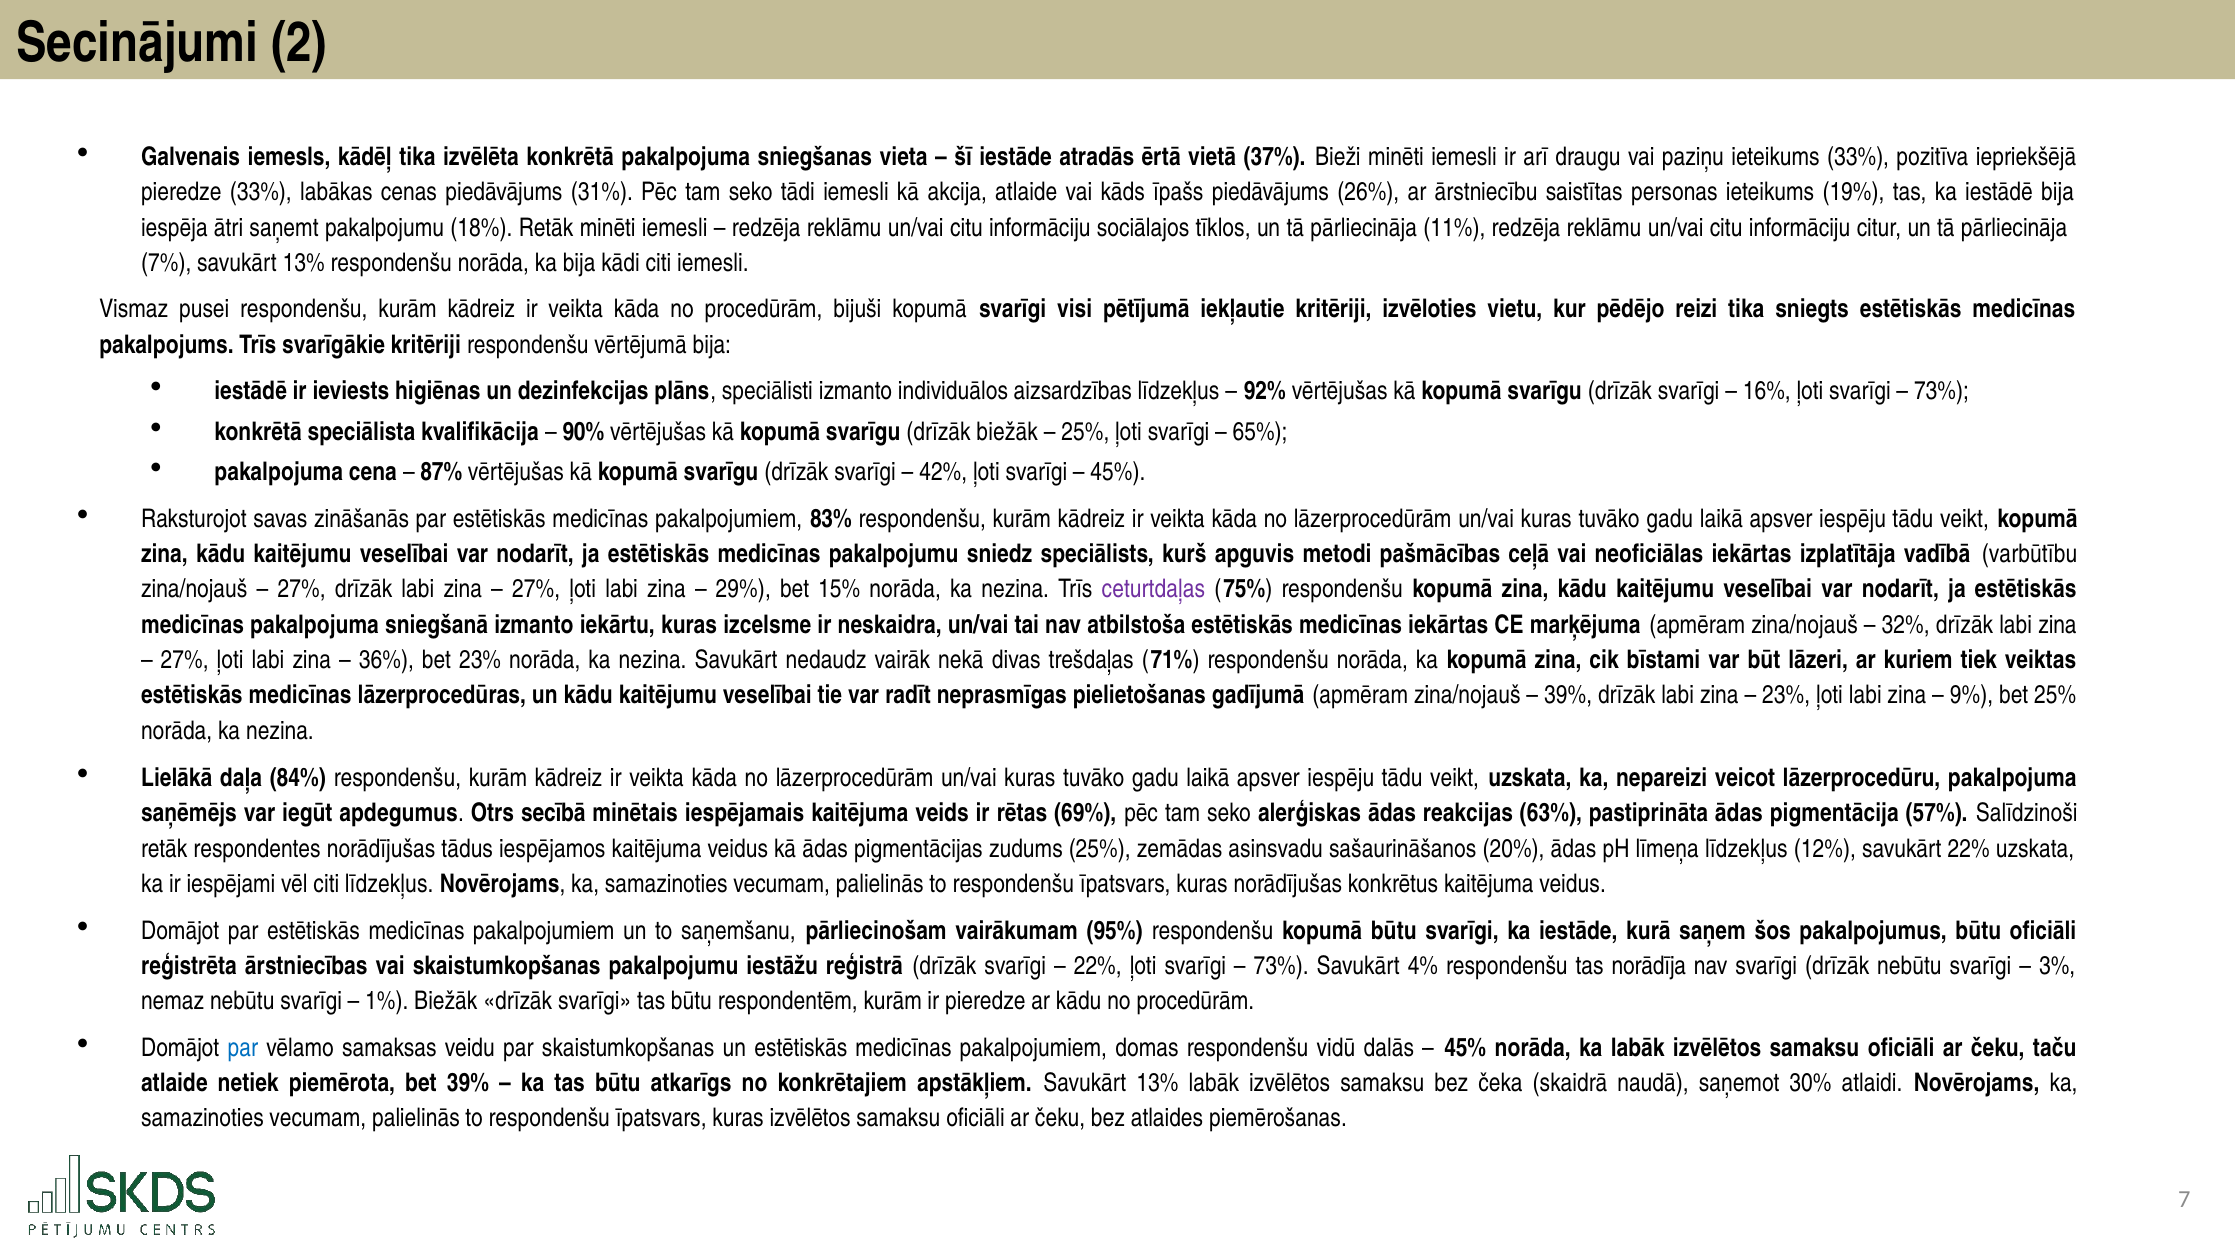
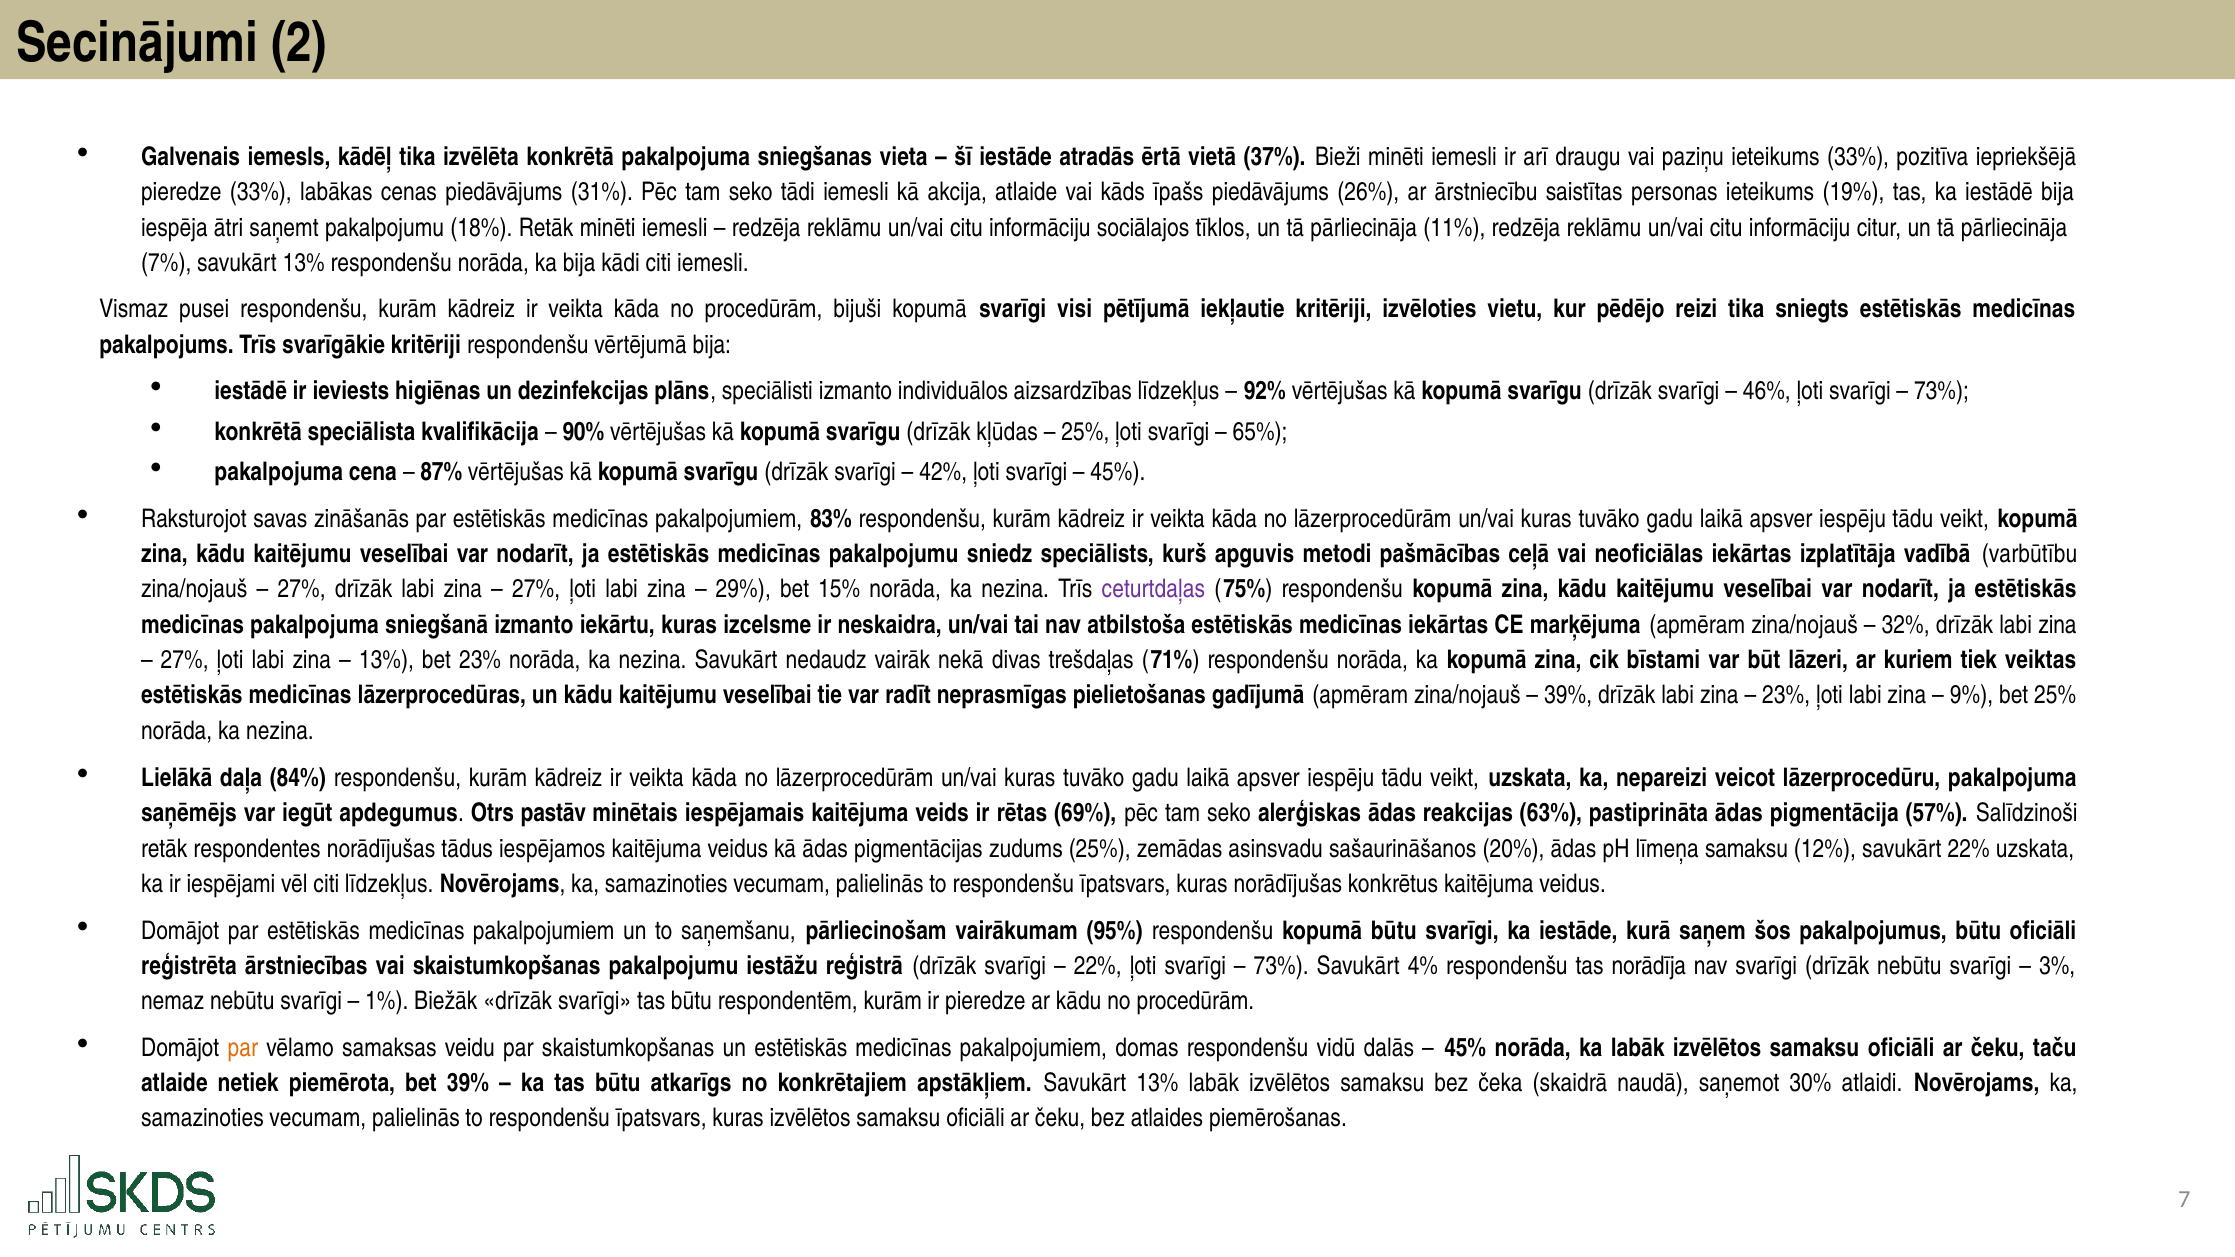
16%: 16% -> 46% (1767, 391)
drīzāk biežāk: biežāk -> kļūdas (1007, 432)
36%: 36% -> 13% (386, 660)
secībā: secībā -> pastāv (553, 814)
līmeņa līdzekļus: līdzekļus -> samaksu (1746, 849)
par colour: blue -> orange (243, 1048)
